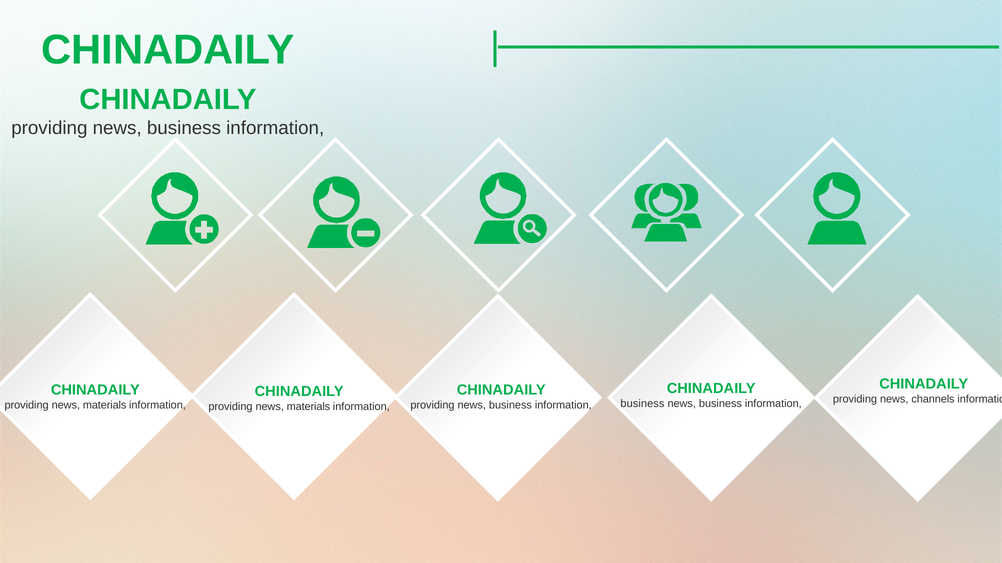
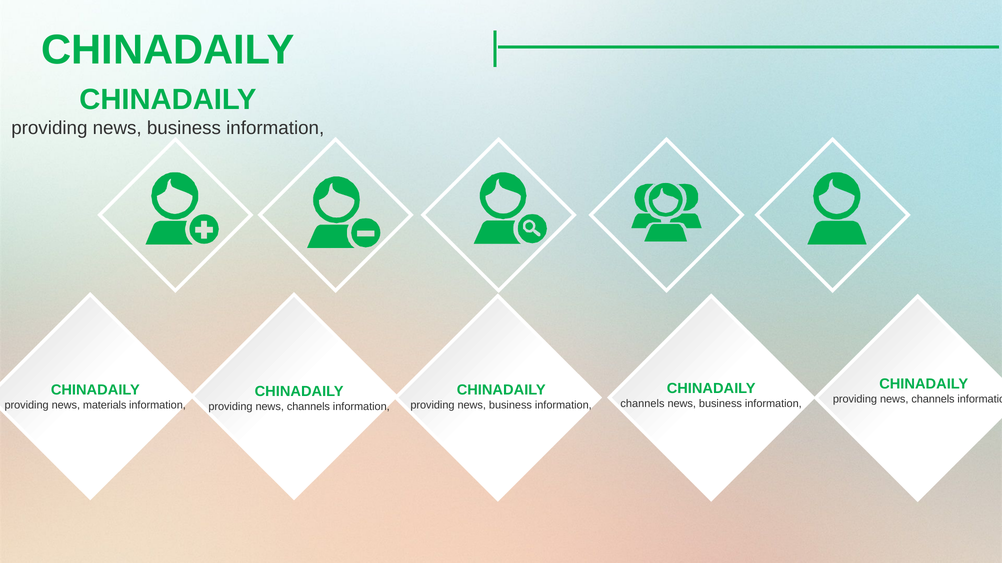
business: business -> channels (642, 404)
materials: materials -> channels (308, 407)
